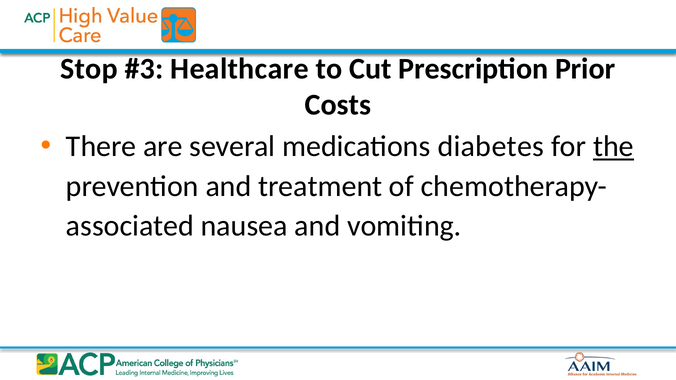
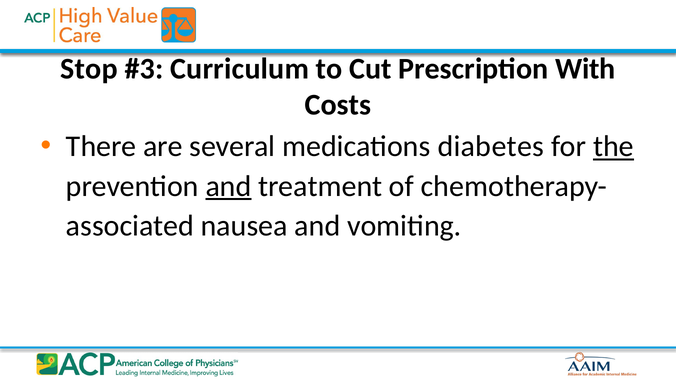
Healthcare: Healthcare -> Curriculum (240, 69)
Prior: Prior -> With (585, 69)
and underline: none -> present (228, 186)
